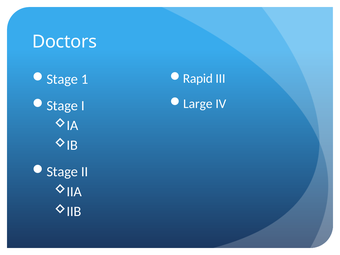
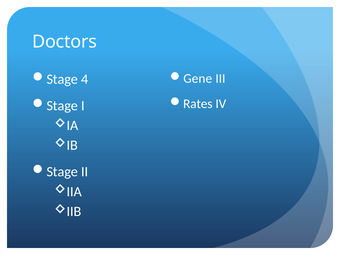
Rapid: Rapid -> Gene (198, 79)
1: 1 -> 4 (85, 79)
Large: Large -> Rates (198, 104)
